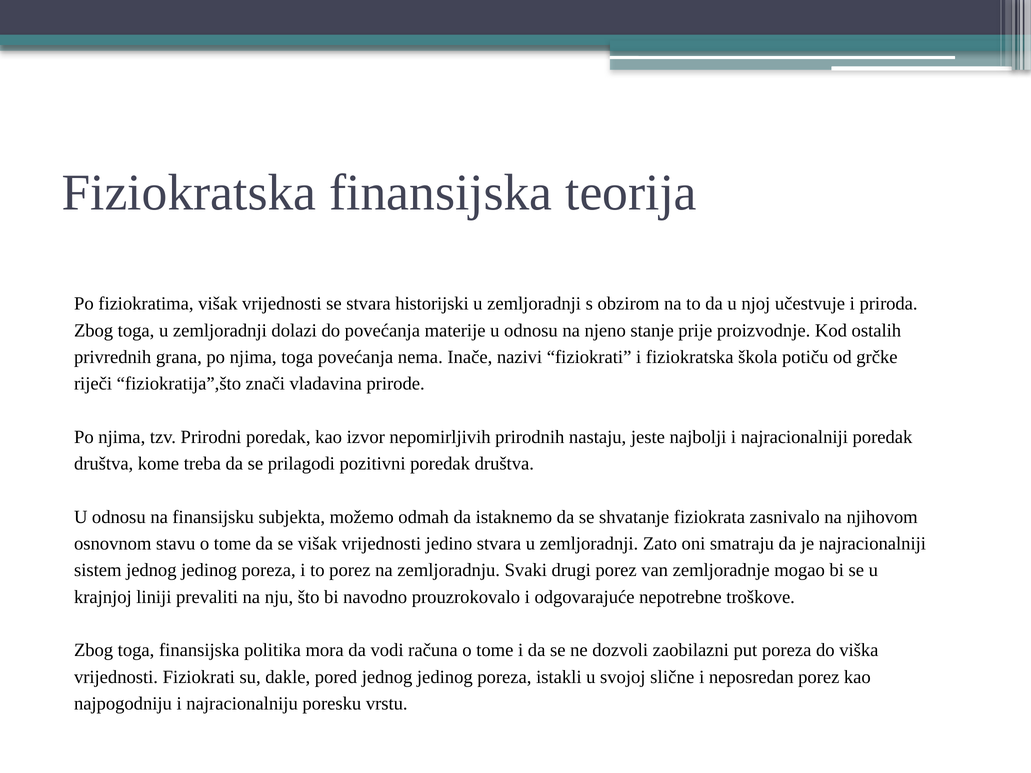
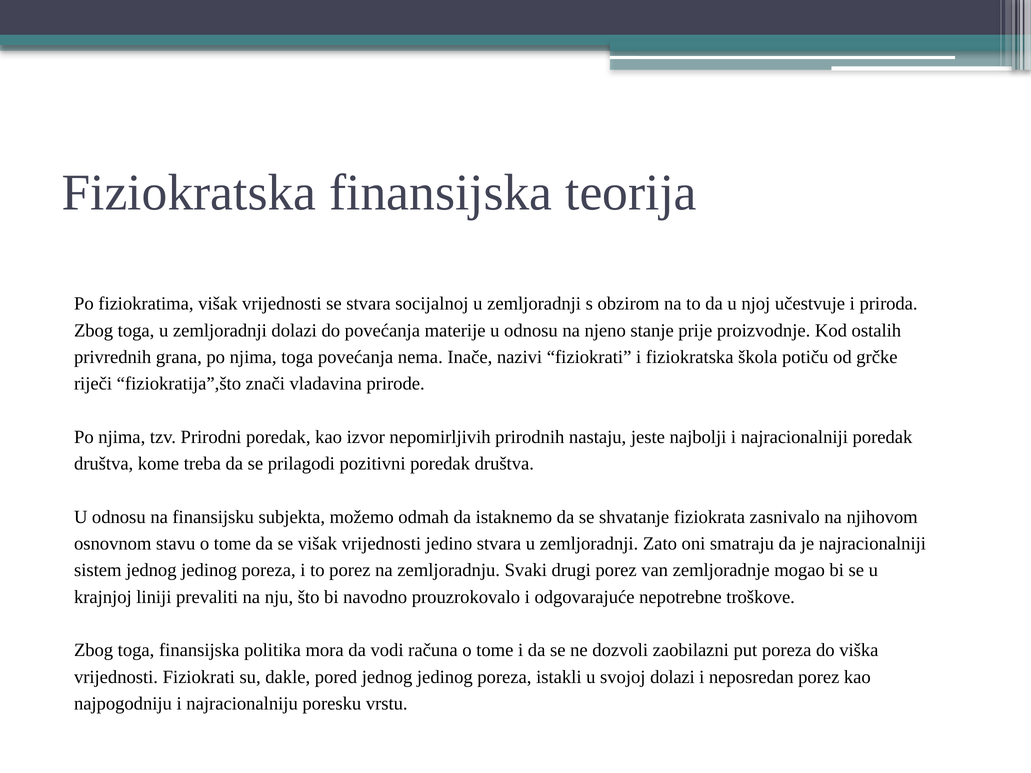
historijski: historijski -> socijalnoj (432, 304)
svojoj slične: slične -> dolazi (672, 677)
